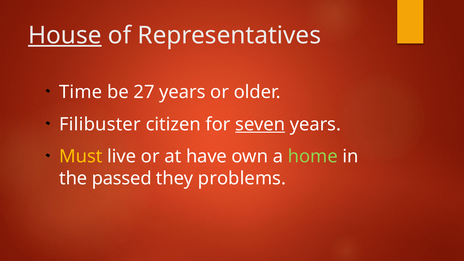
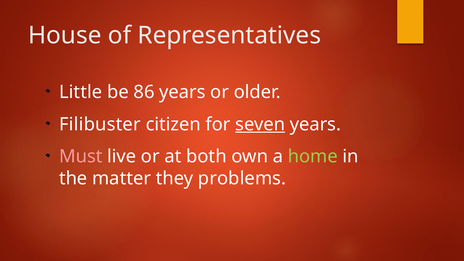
House underline: present -> none (65, 35)
Time: Time -> Little (81, 92)
27: 27 -> 86 (144, 92)
Must colour: yellow -> pink (81, 157)
have: have -> both (206, 157)
passed: passed -> matter (122, 179)
